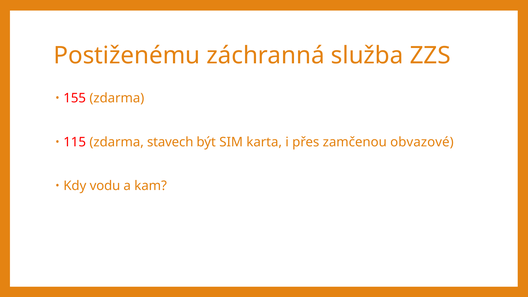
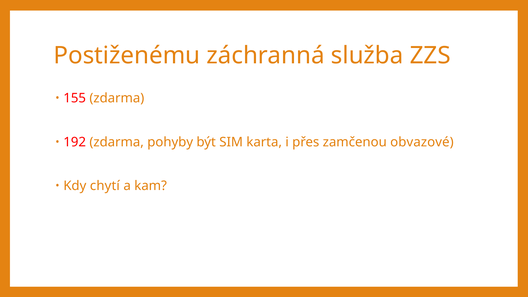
115: 115 -> 192 (75, 142)
stavech: stavech -> pohyby (170, 142)
vodu: vodu -> chytí (105, 186)
